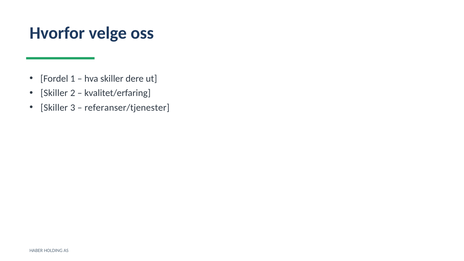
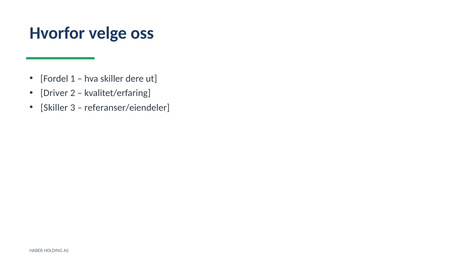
Skiller: Skiller -> Driver (54, 93)
referanser/tjenester: referanser/tjenester -> referanser/eiendeler (127, 108)
